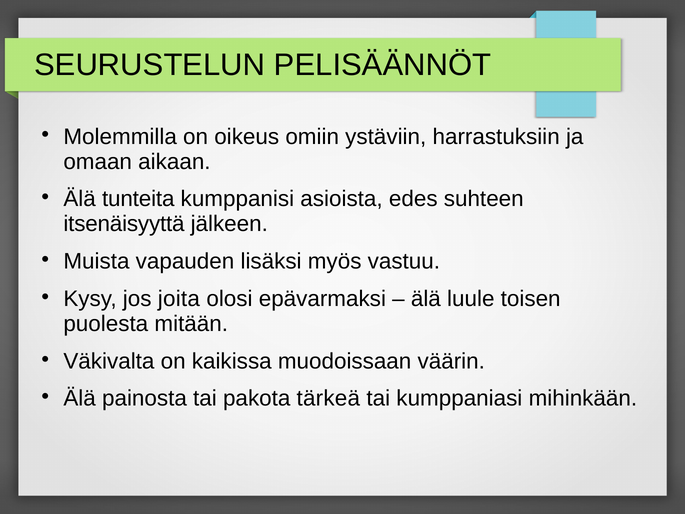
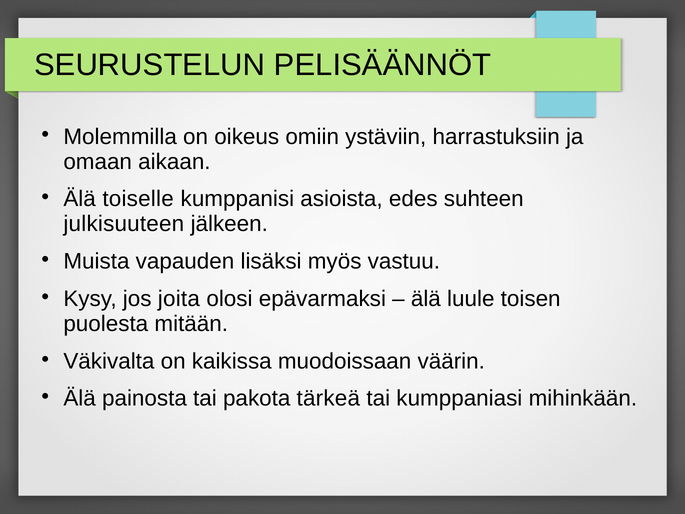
tunteita: tunteita -> toiselle (138, 199)
itsenäisyyttä: itsenäisyyttä -> julkisuuteen (124, 224)
